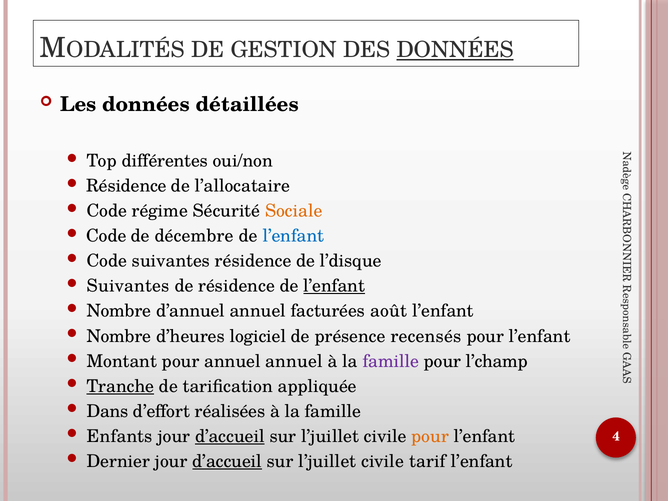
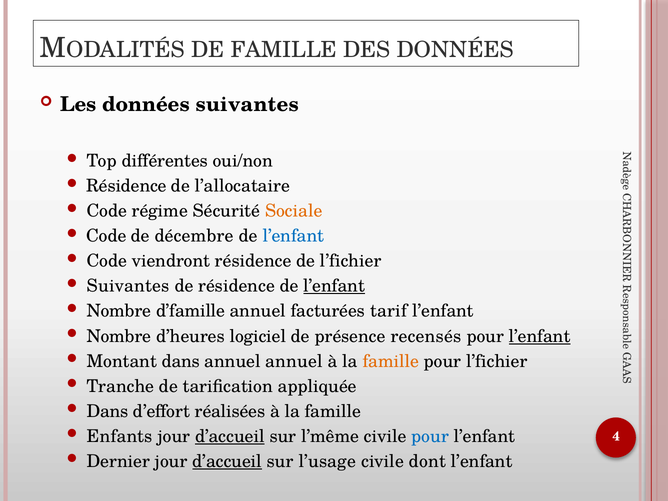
DE GESTION: GESTION -> FAMILLE (284, 50)
DONNÉES underline: present -> none (455, 50)
données détaillées: détaillées -> suivantes (247, 104)
Code suivantes: suivantes -> viendront (171, 261)
de l’disque: l’disque -> l’fichier (351, 261)
d’annuel: d’annuel -> d’famille (191, 311)
août: août -> tarif (389, 311)
l’enfant underline: none -> present (540, 336)
Montant pour: pour -> dans (181, 361)
famille colour: purple -> orange (391, 361)
pour l’champ: l’champ -> l’fichier (497, 361)
Tranche underline: present -> none (120, 386)
l’juillet: l’juillet -> l’même (330, 436)
pour colour: orange -> blue (430, 436)
l’juillet: l’juillet -> l’usage (327, 461)
tarif: tarif -> dont (427, 461)
